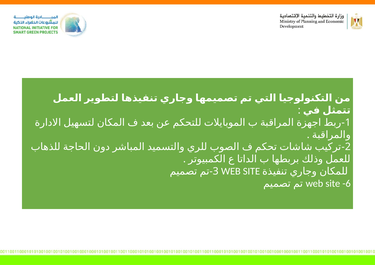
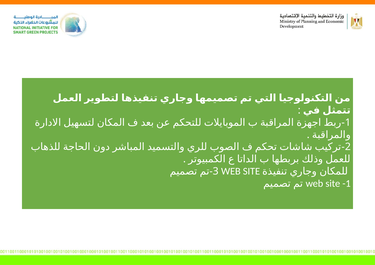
-6: -6 -> -1 (347, 184)
